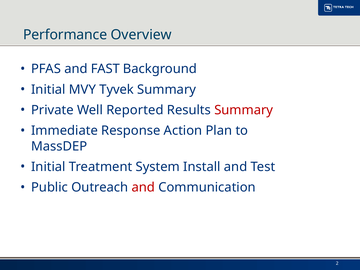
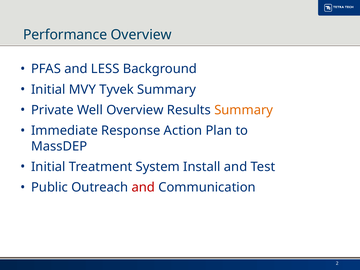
FAST: FAST -> LESS (105, 69)
Well Reported: Reported -> Overview (135, 110)
Summary colour: red -> orange (244, 110)
